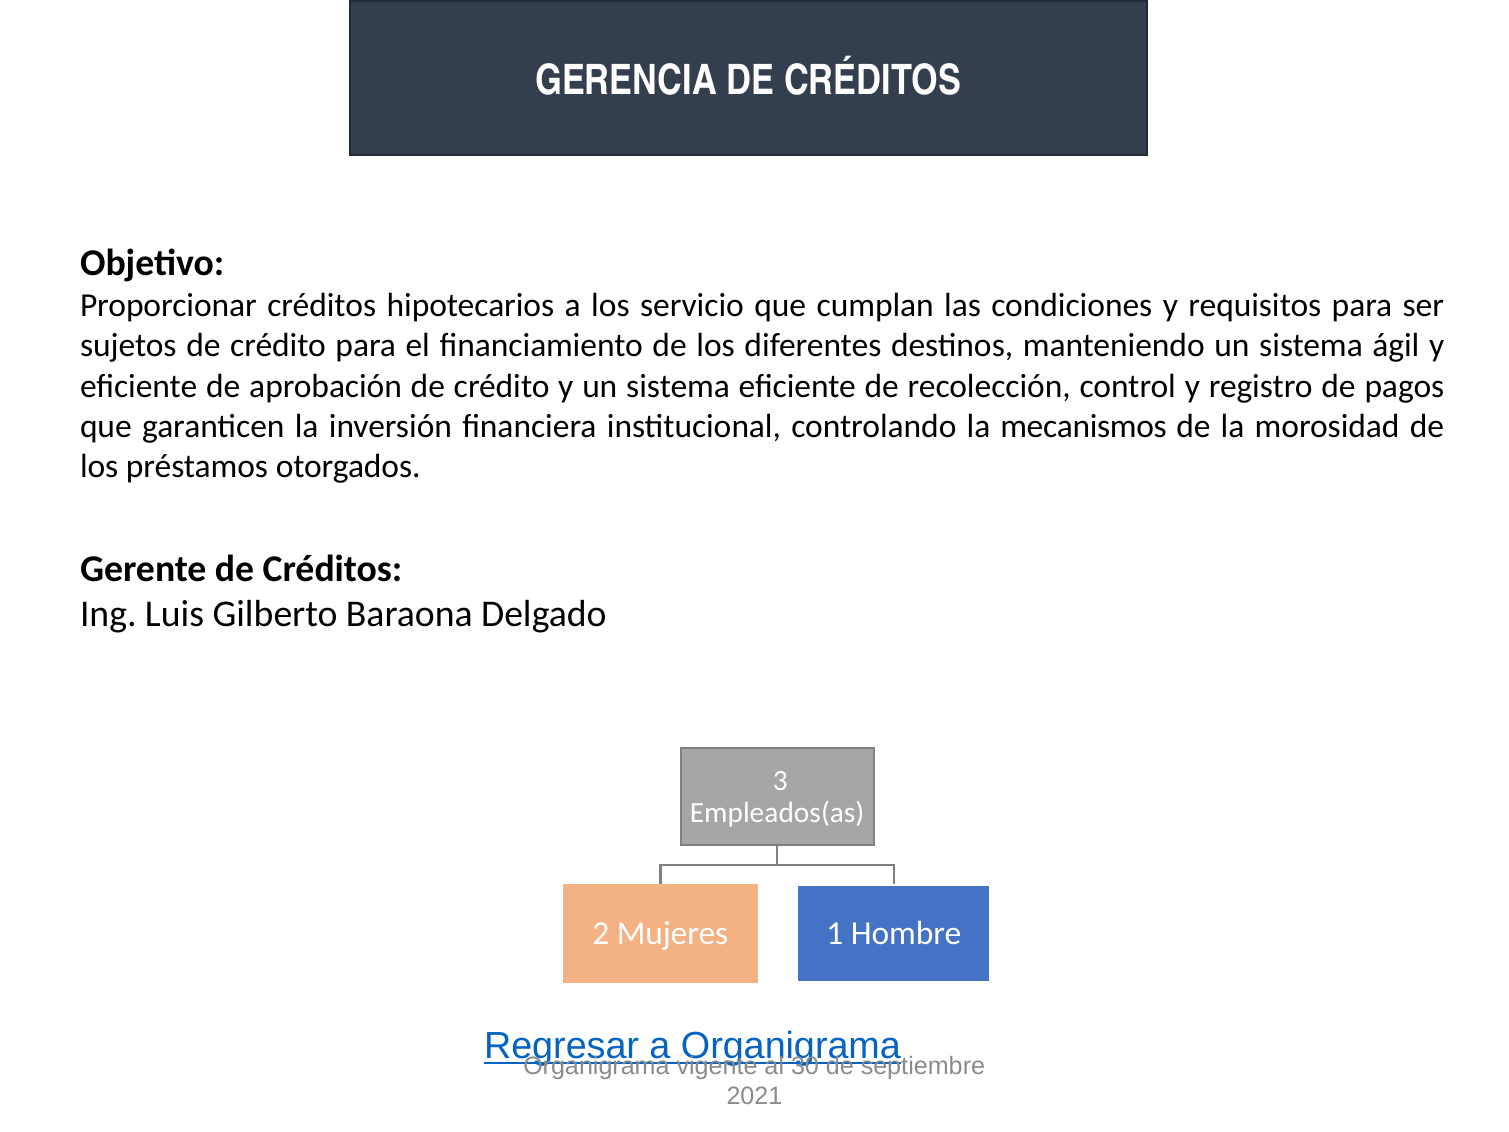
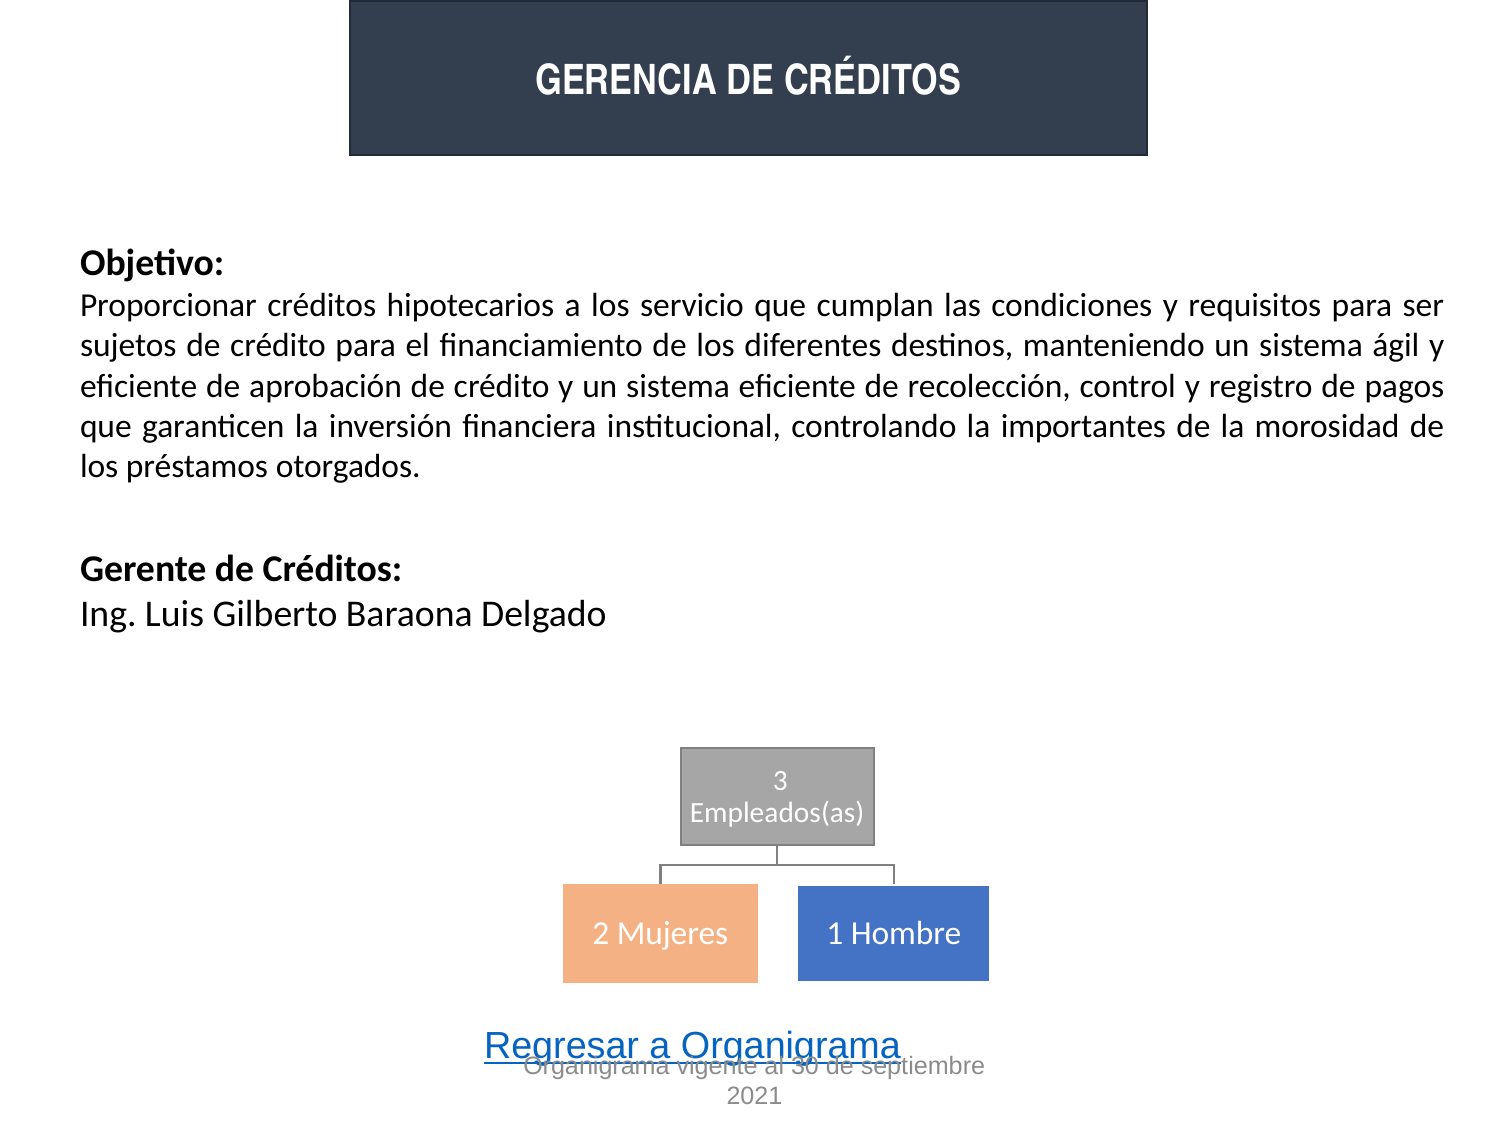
mecanismos: mecanismos -> importantes (1083, 426)
